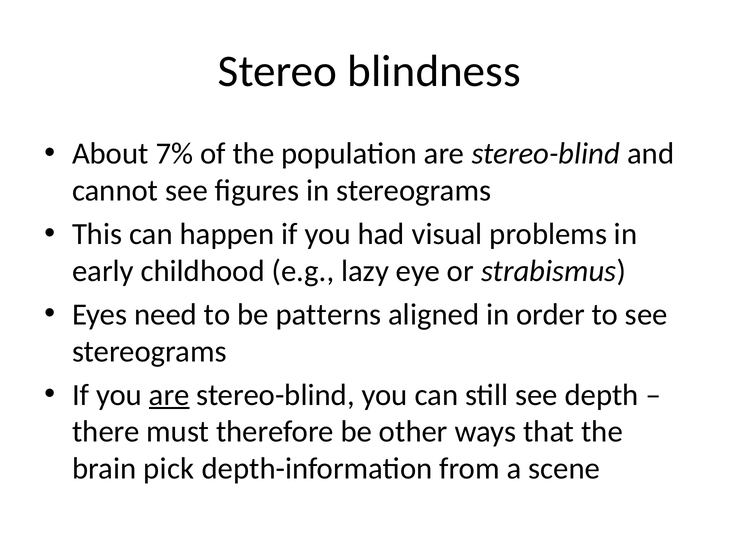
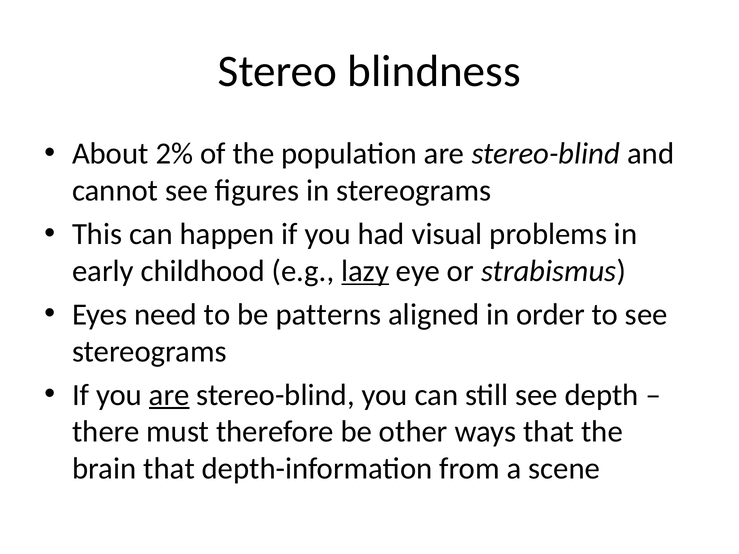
7%: 7% -> 2% (174, 154)
lazy underline: none -> present (365, 271)
brain pick: pick -> that (169, 469)
